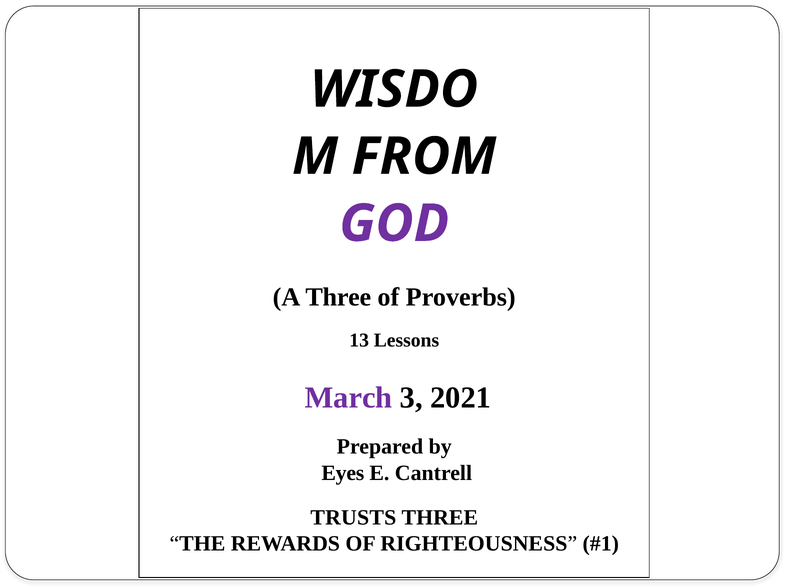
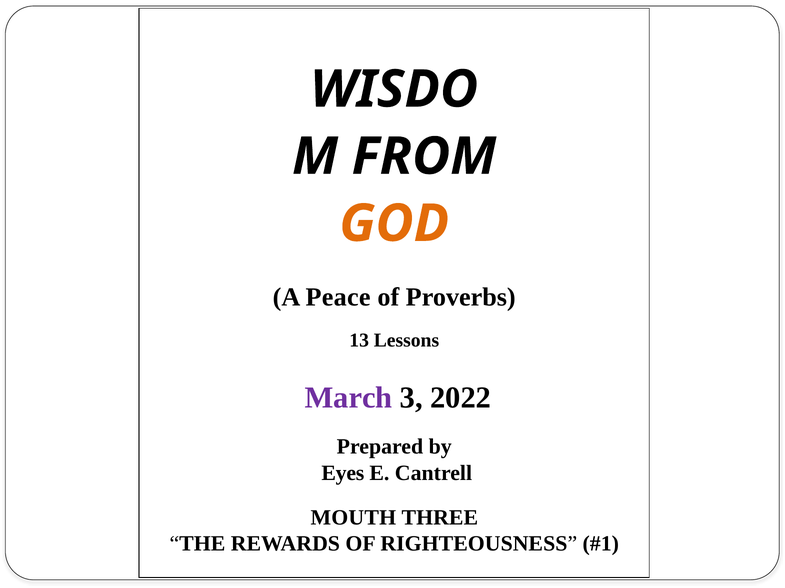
GOD colour: purple -> orange (394, 224)
A Three: Three -> Peace (338, 297)
2021: 2021 -> 2022 (461, 398)
TRUSTS: TRUSTS -> MOUTH (353, 518)
